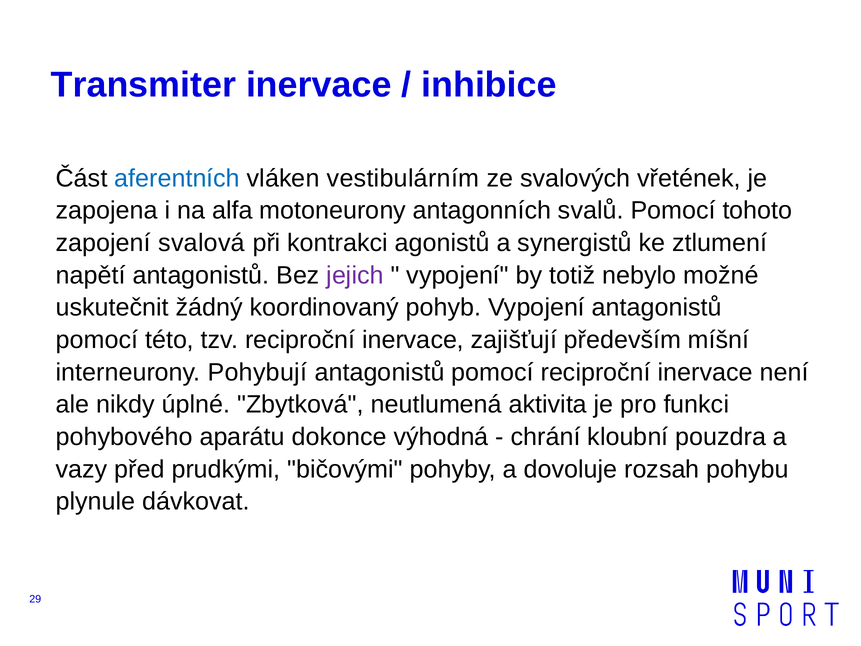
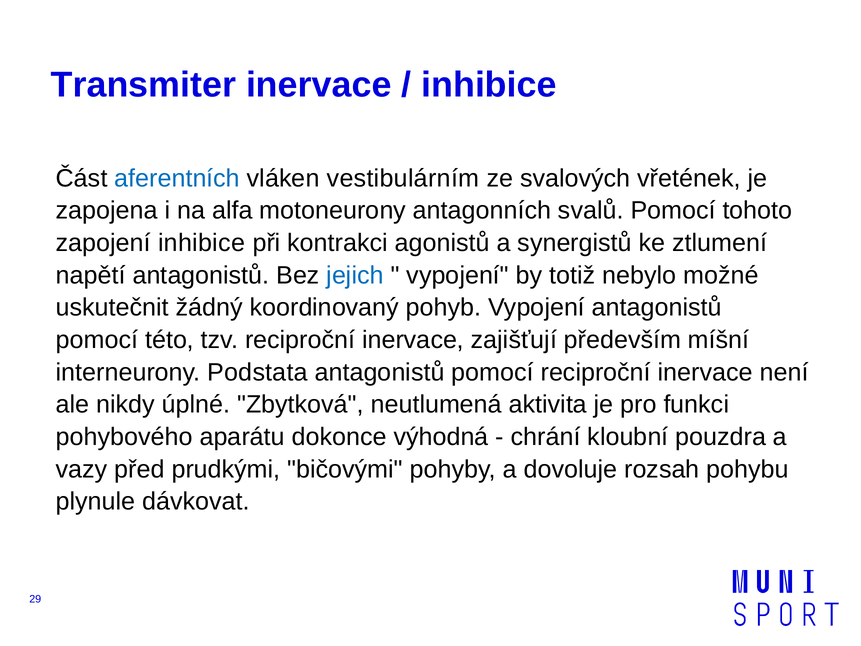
zapojení svalová: svalová -> inhibice (202, 243)
jejich colour: purple -> blue (355, 275)
Pohybují: Pohybují -> Podstata (258, 372)
